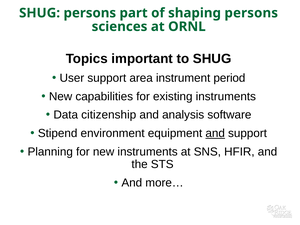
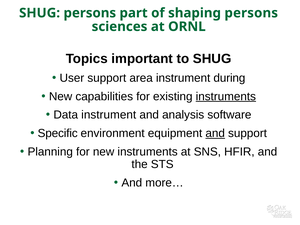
period: period -> during (229, 78)
instruments underline: none -> present (226, 96)
Data citizenship: citizenship -> instrument (109, 115)
Stipend: Stipend -> Specific (58, 133)
